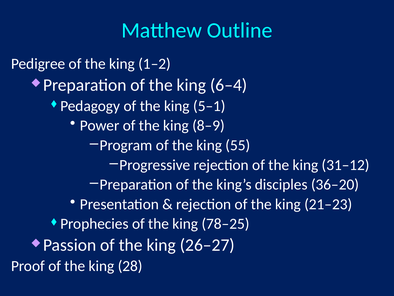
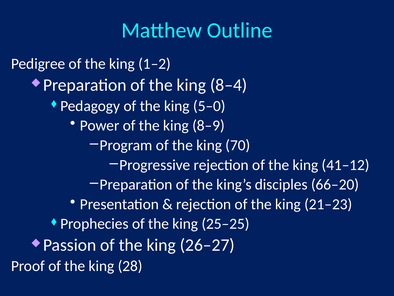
6–4: 6–4 -> 8–4 (229, 85)
5–1: 5–1 -> 5–0 (209, 106)
55: 55 -> 70 (238, 145)
31–12: 31–12 -> 41–12 (346, 165)
36–20: 36–20 -> 66–20 (335, 184)
78–25: 78–25 -> 25–25 (226, 224)
